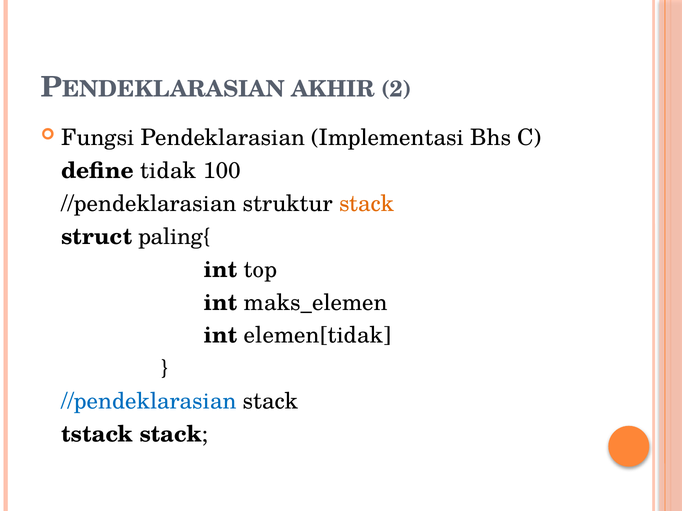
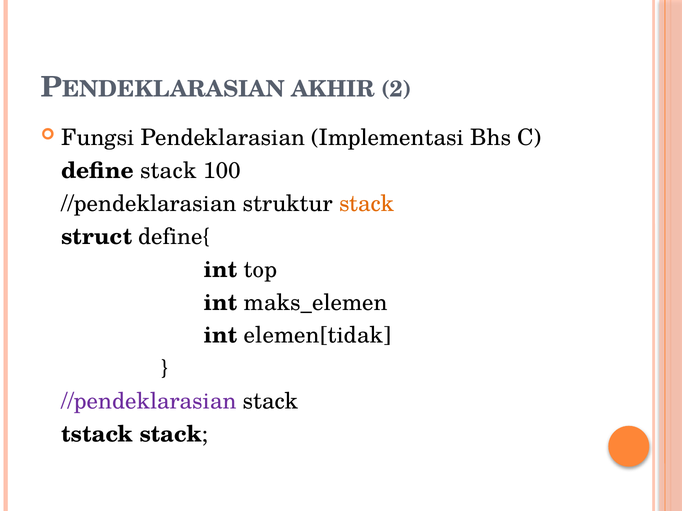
define tidak: tidak -> stack (168, 171)
paling{: paling{ -> define{ (174, 237)
//pendeklarasian colour: blue -> purple (149, 402)
